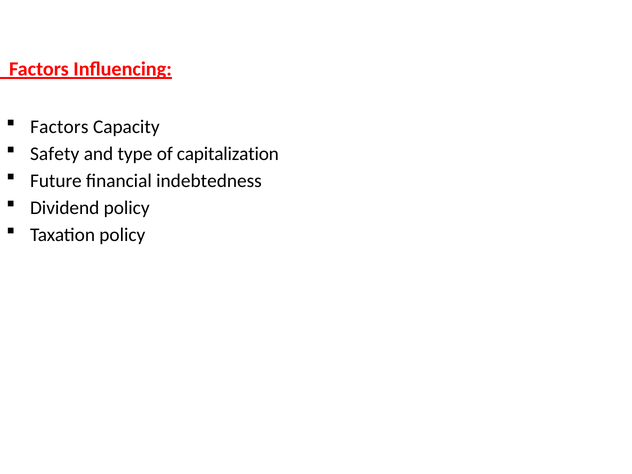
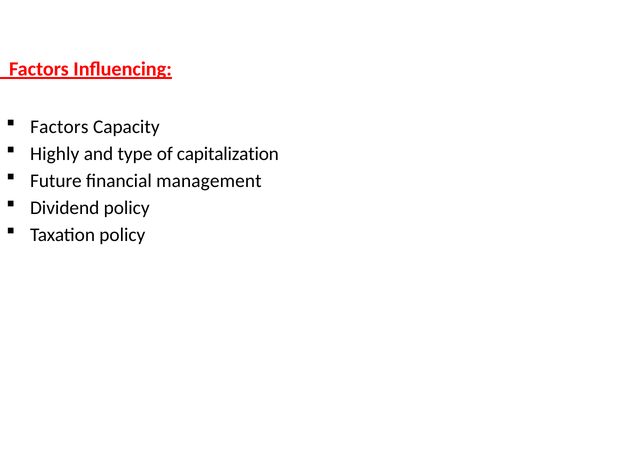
Safety: Safety -> Highly (55, 154)
indebtedness: indebtedness -> management (209, 181)
